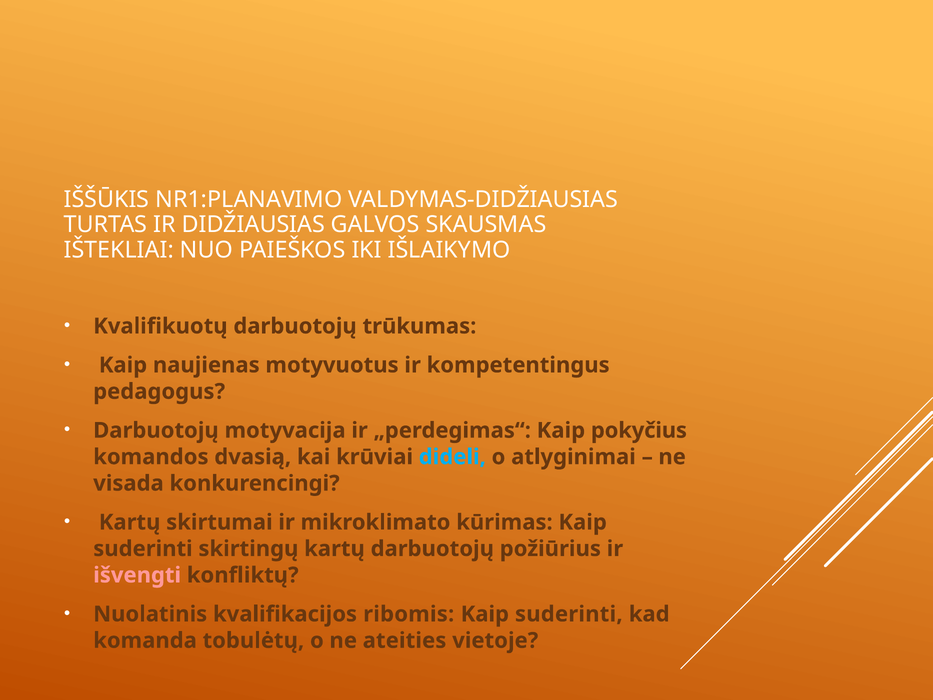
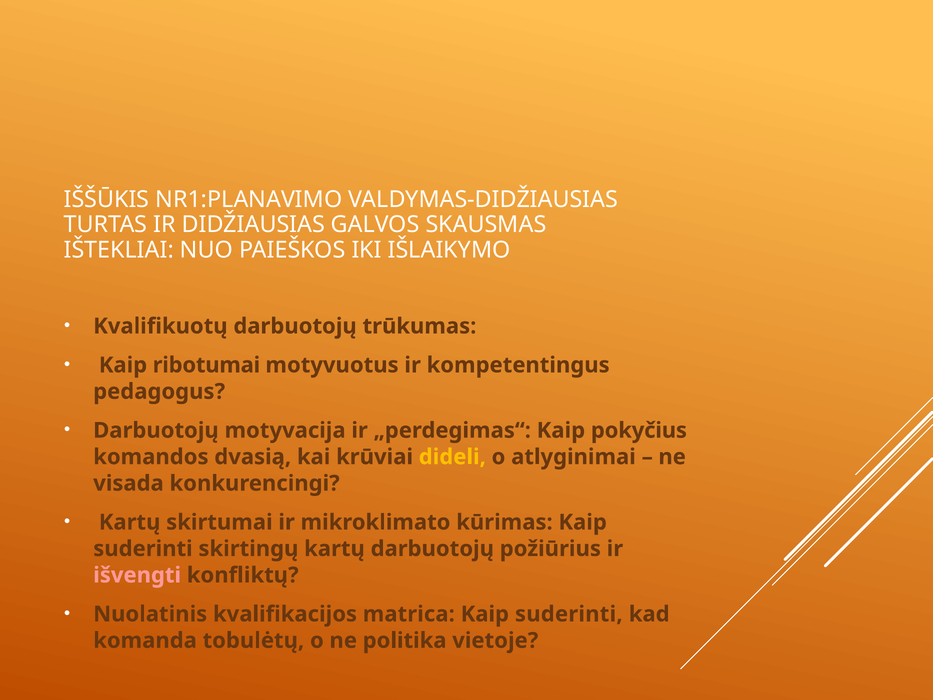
naujienas: naujienas -> ribotumai (206, 365)
dideli colour: light blue -> yellow (452, 457)
ribomis: ribomis -> matrica (409, 614)
ateities: ateities -> politika (405, 640)
